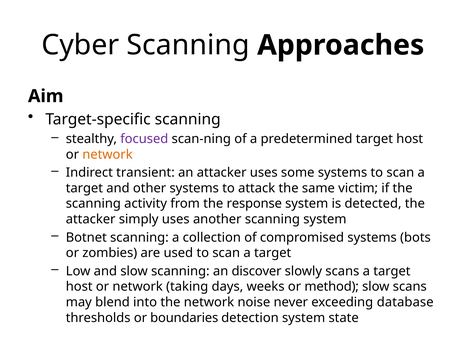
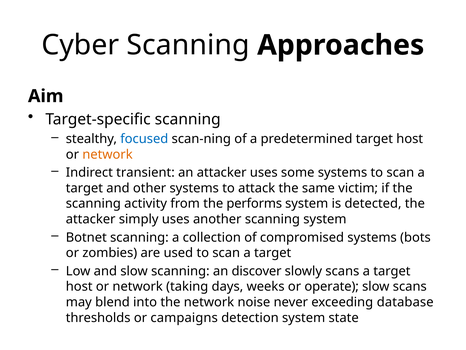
focused colour: purple -> blue (144, 139)
response: response -> performs (254, 203)
or method: method -> operate (332, 286)
boundaries: boundaries -> campaigns (184, 317)
